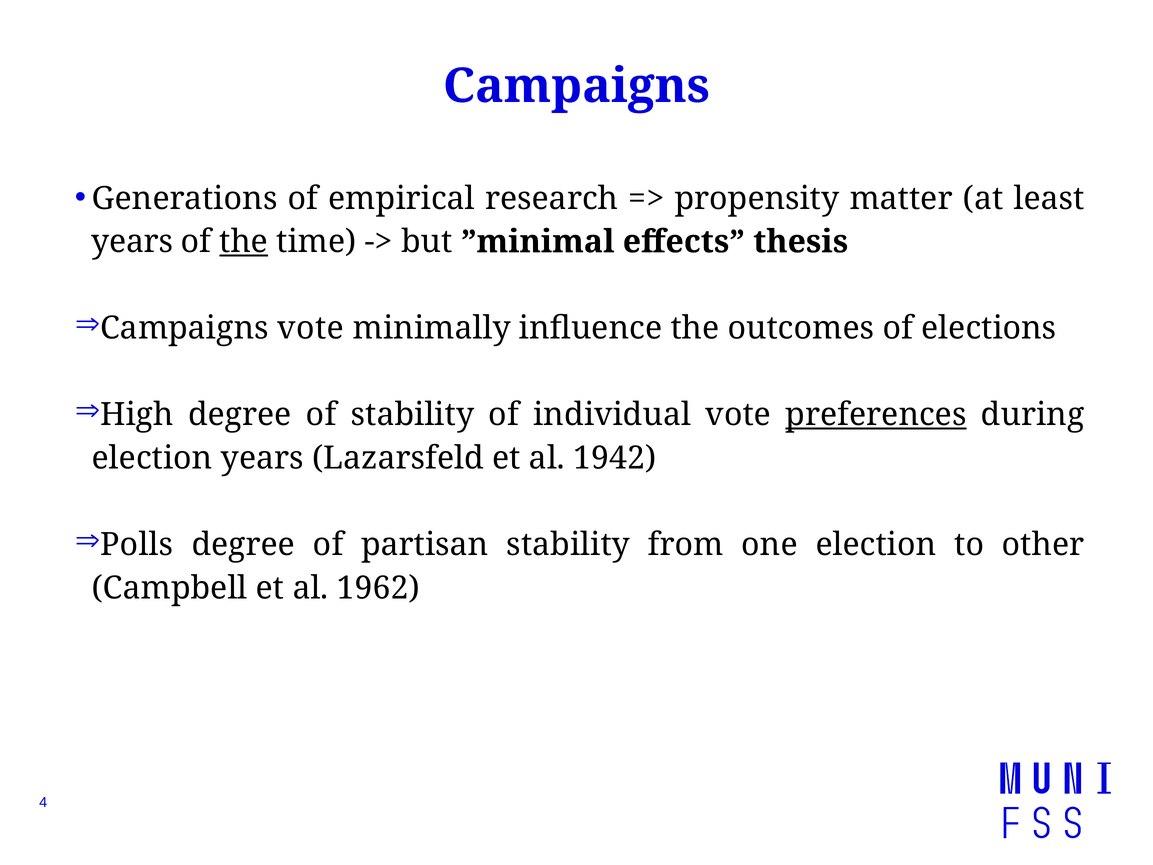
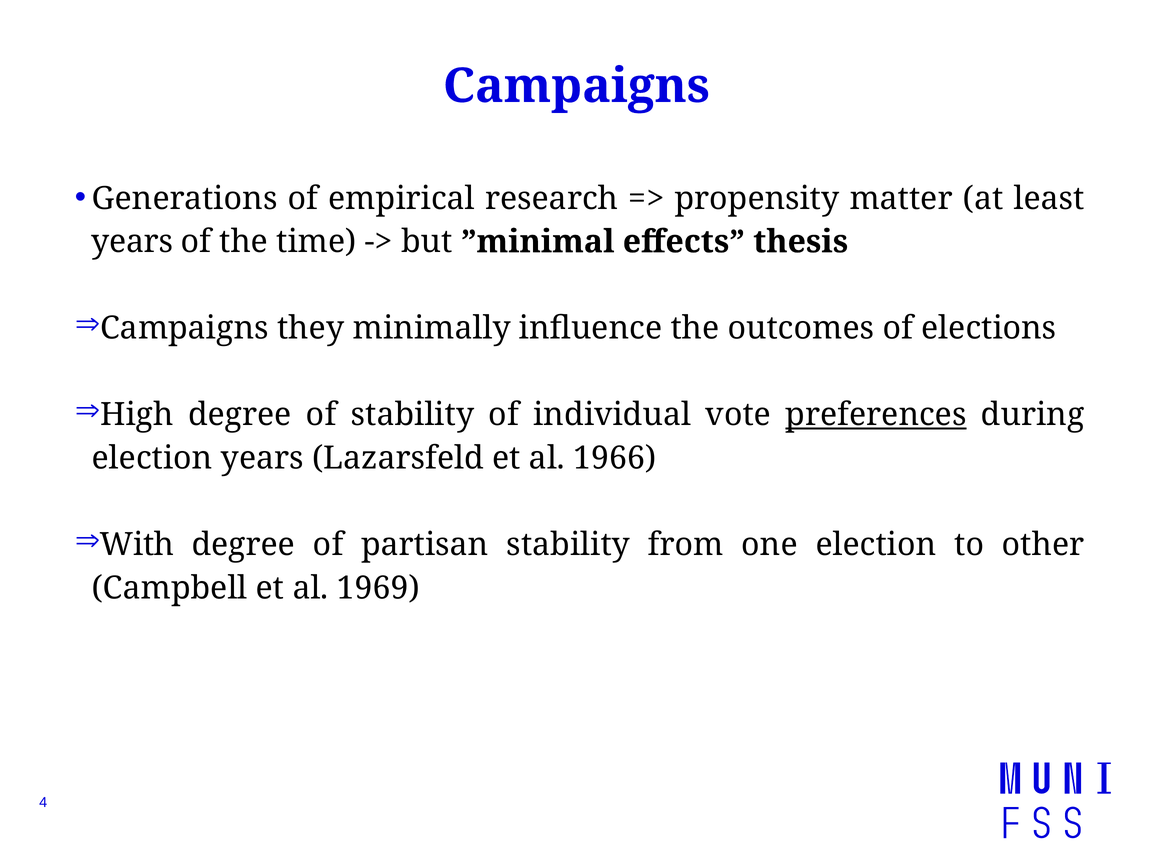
the underline: present -> none (244, 242)
Campaigns vote: vote -> they (311, 328)
1942: 1942 -> 1966 (615, 458)
Polls: Polls -> With (137, 544)
1962: 1962 -> 1969 (378, 588)
